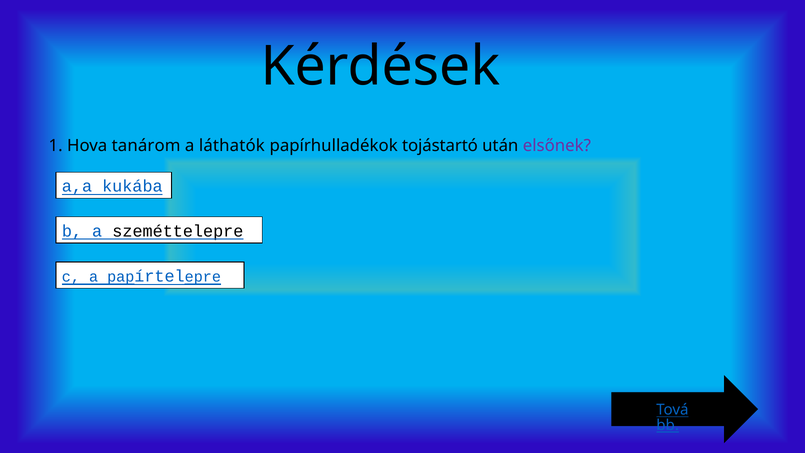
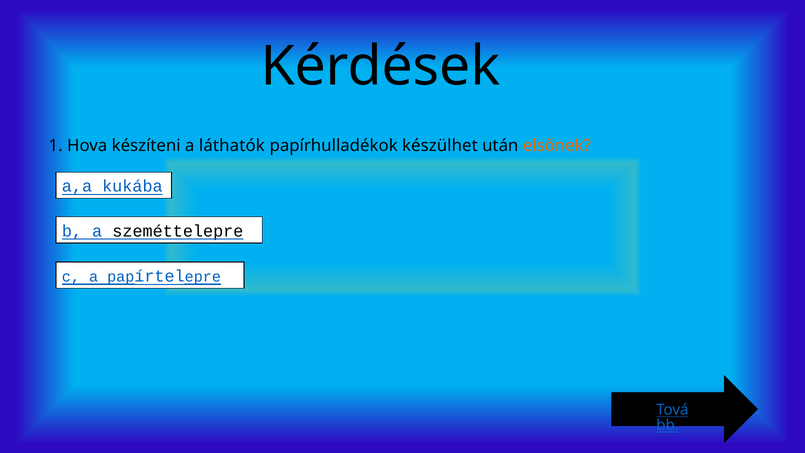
tanárom: tanárom -> készíteni (146, 146)
tojástartó: tojástartó -> készülhet (440, 146)
elsőnek colour: purple -> orange (557, 146)
